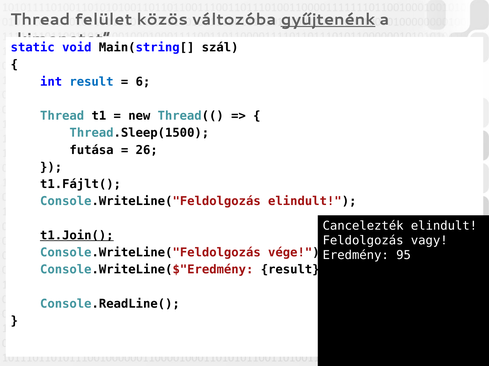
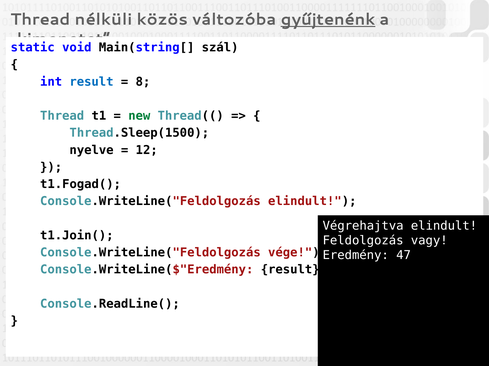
felület: felület -> nélküli (104, 20)
6: 6 -> 8 (143, 82)
new colour: black -> green (139, 116)
futása: futása -> nyelve (92, 150)
26: 26 -> 12 (147, 150)
t1.Fájlt(: t1.Fájlt( -> t1.Fogad( (81, 185)
Cancelezték: Cancelezték -> Végrehajtva (363, 226)
t1.Join( underline: present -> none (77, 236)
95: 95 -> 47 (404, 256)
